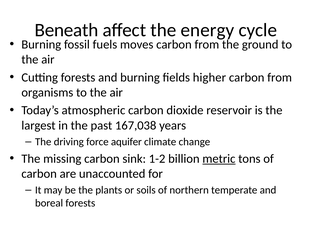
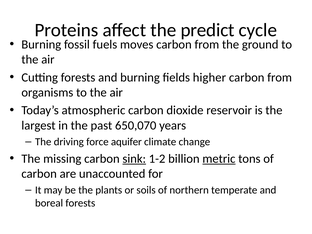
Beneath: Beneath -> Proteins (66, 30)
energy: energy -> predict (208, 30)
167,038: 167,038 -> 650,070 (136, 125)
sink underline: none -> present (134, 159)
